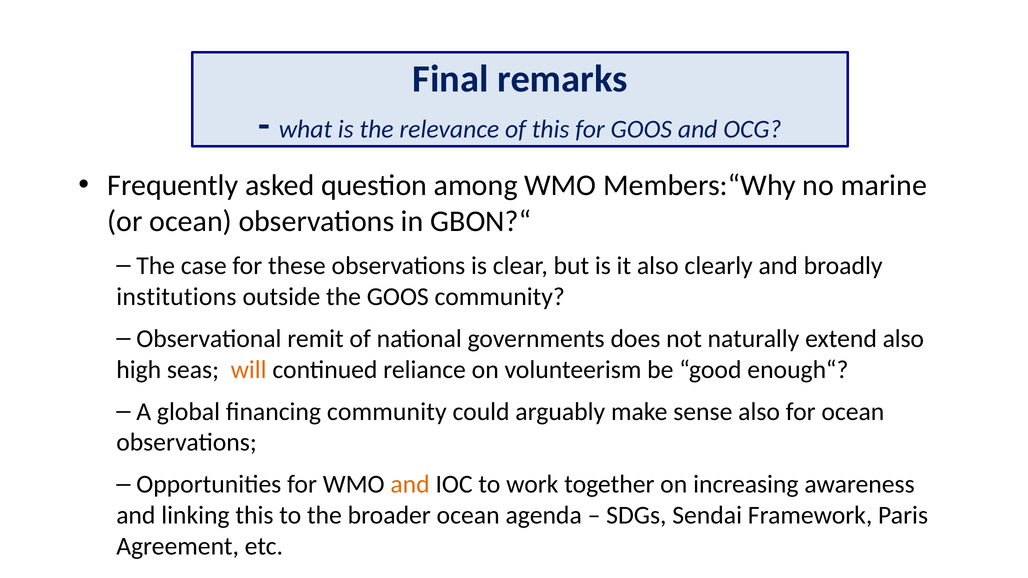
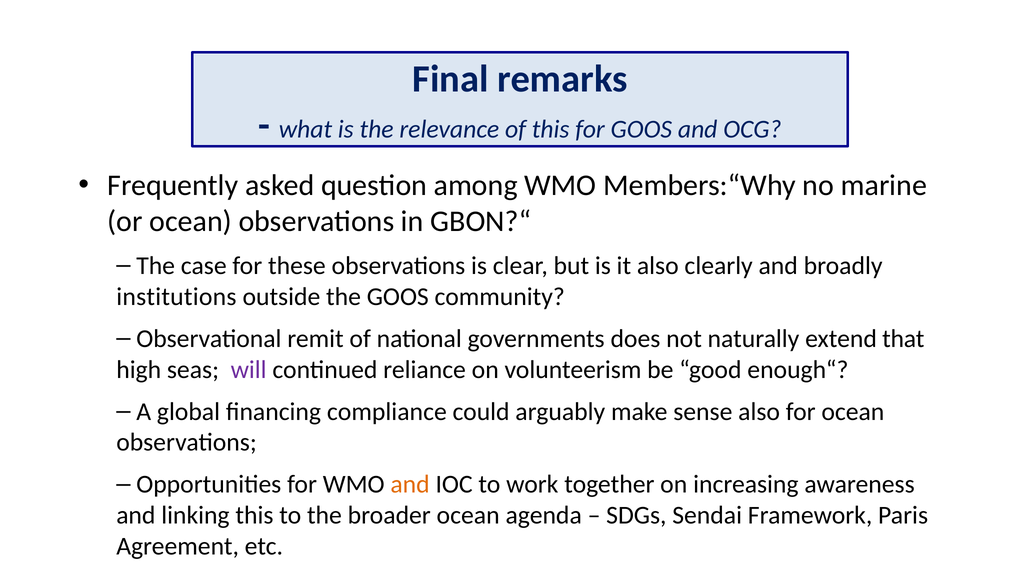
extend also: also -> that (903, 339)
will colour: orange -> purple (249, 370)
financing community: community -> compliance (387, 412)
